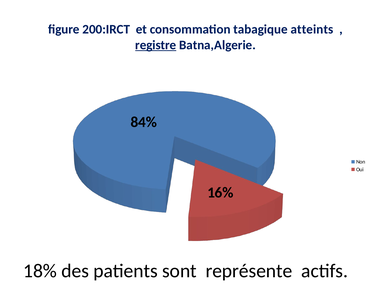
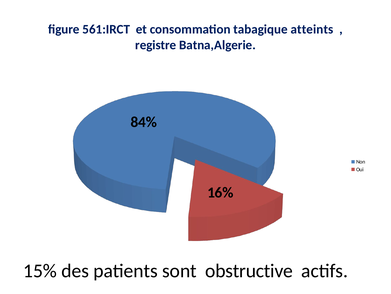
200:IRCT: 200:IRCT -> 561:IRCT (106, 29)
registre underline: present -> none (156, 45)
18%: 18% -> 15% (40, 270)
représente: représente -> obstructive (249, 270)
